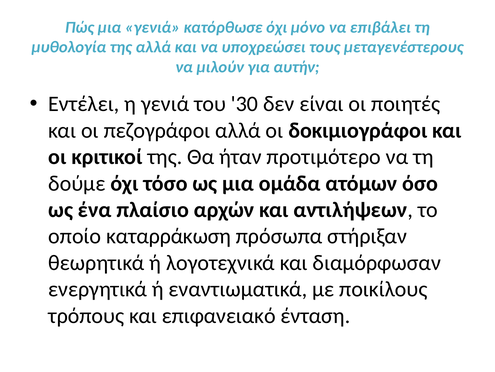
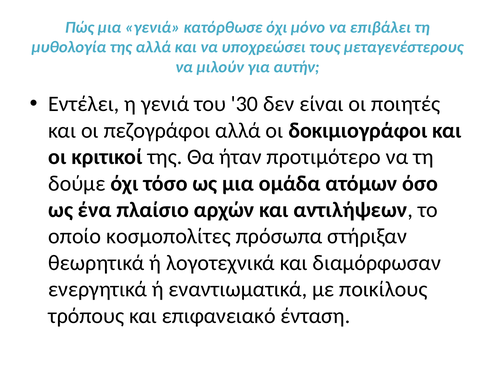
καταρράκωση: καταρράκωση -> κοσμοπολίτες (169, 236)
